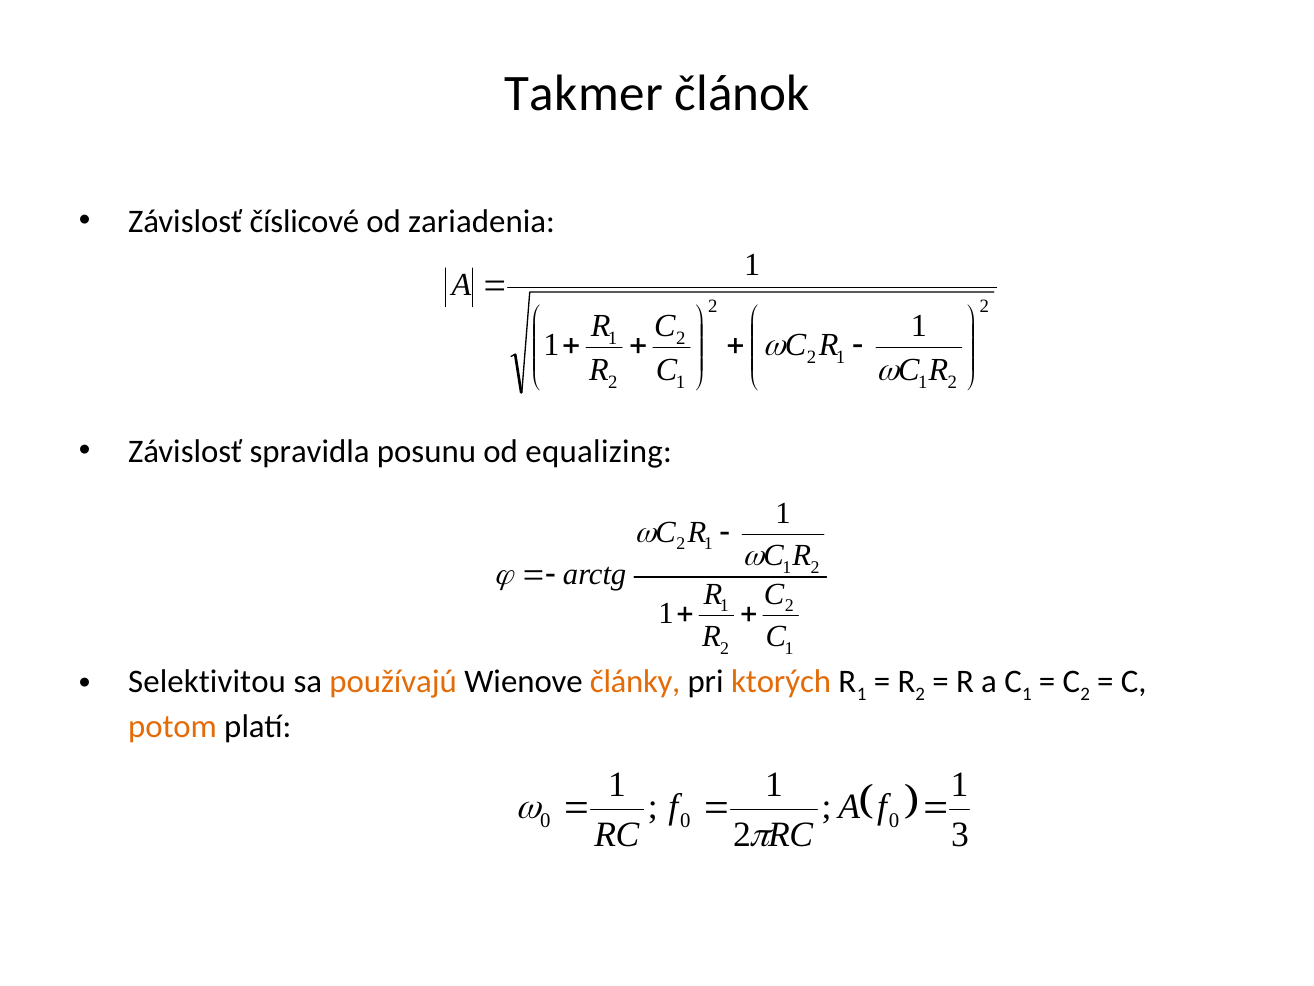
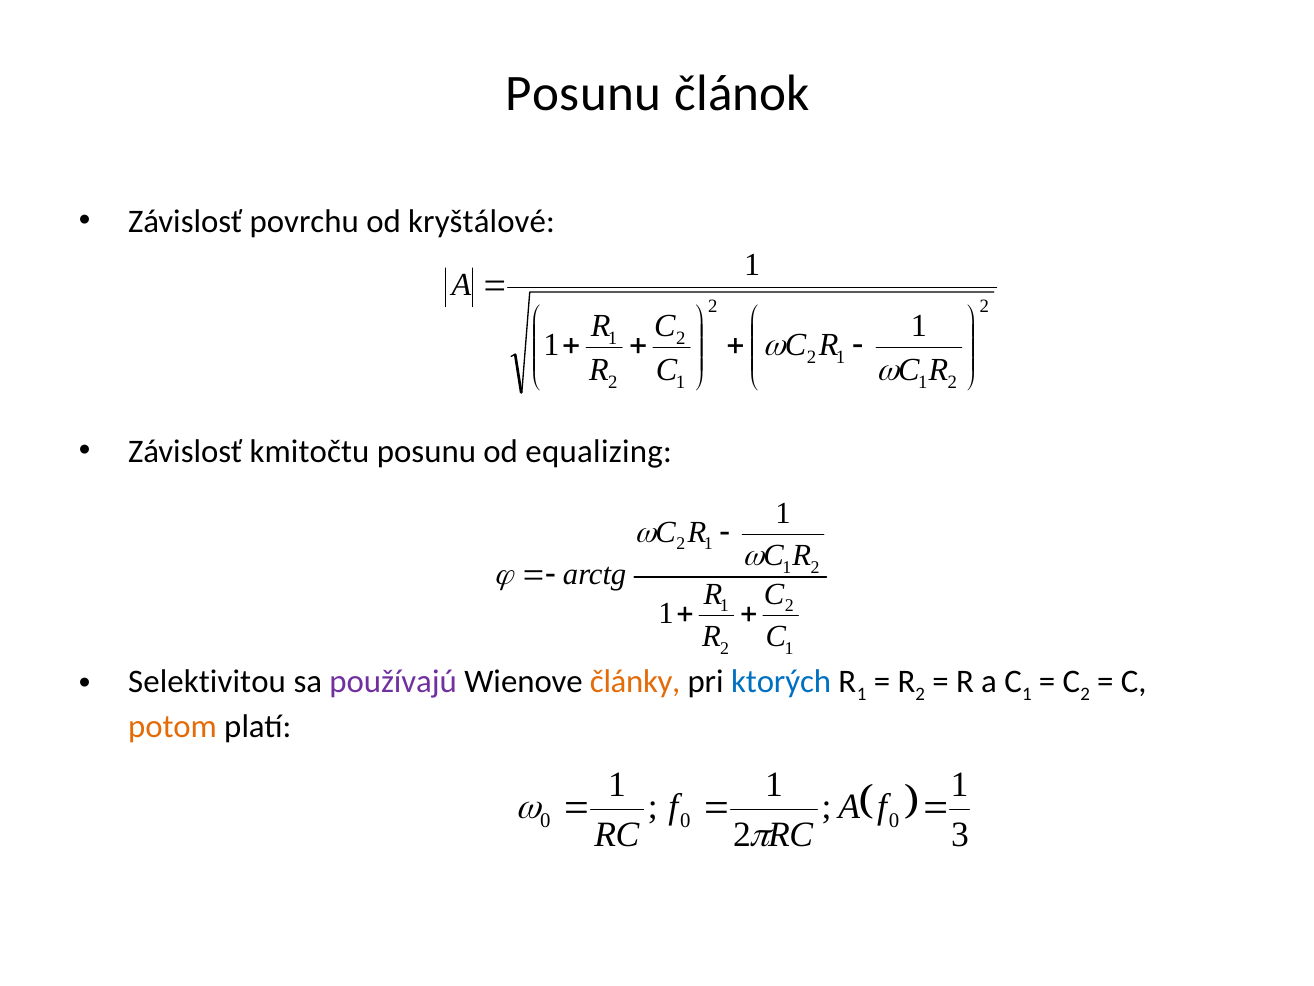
Takmer: Takmer -> Posunu (584, 94)
číslicové: číslicové -> povrchu (304, 221)
zariadenia: zariadenia -> kryštálové (482, 221)
spravidla: spravidla -> kmitočtu (309, 451)
používajú colour: orange -> purple (393, 681)
ktorých colour: orange -> blue (781, 681)
